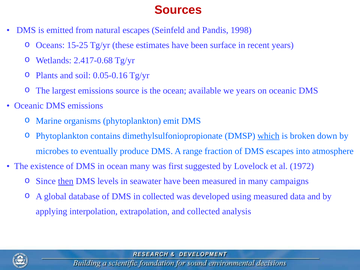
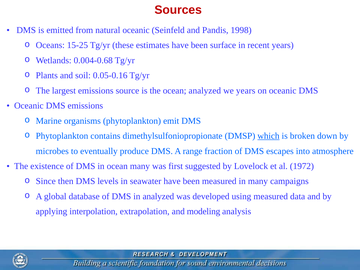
natural escapes: escapes -> oceanic (136, 30)
2.417-0.68: 2.417-0.68 -> 0.004-0.68 (93, 60)
ocean available: available -> analyzed (205, 91)
then underline: present -> none (66, 181)
in collected: collected -> analyzed (158, 196)
and collected: collected -> modeling (204, 211)
